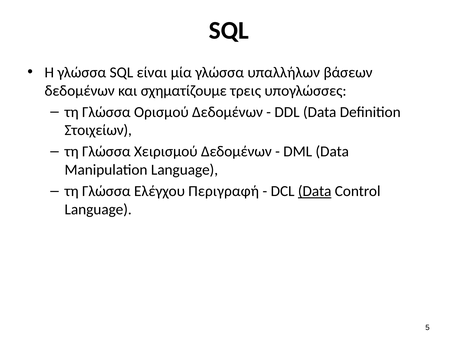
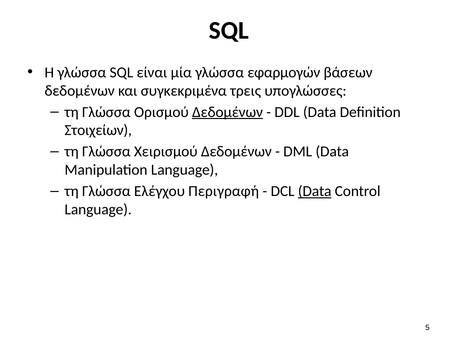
υπαλλήλων: υπαλλήλων -> εφαρμογών (284, 72)
σχηματίζουμε: σχηματίζουμε -> συγκεκριμένα (184, 91)
Δεδομένων underline: none -> present (228, 112)
